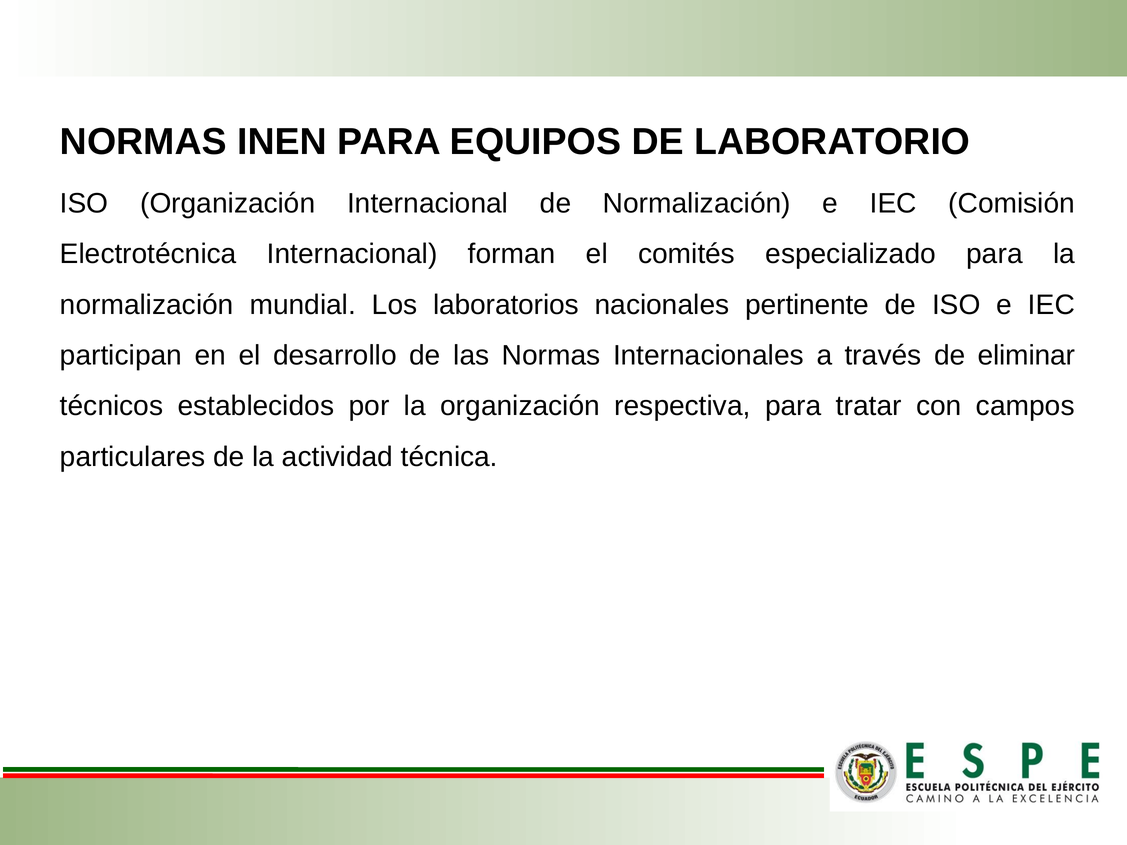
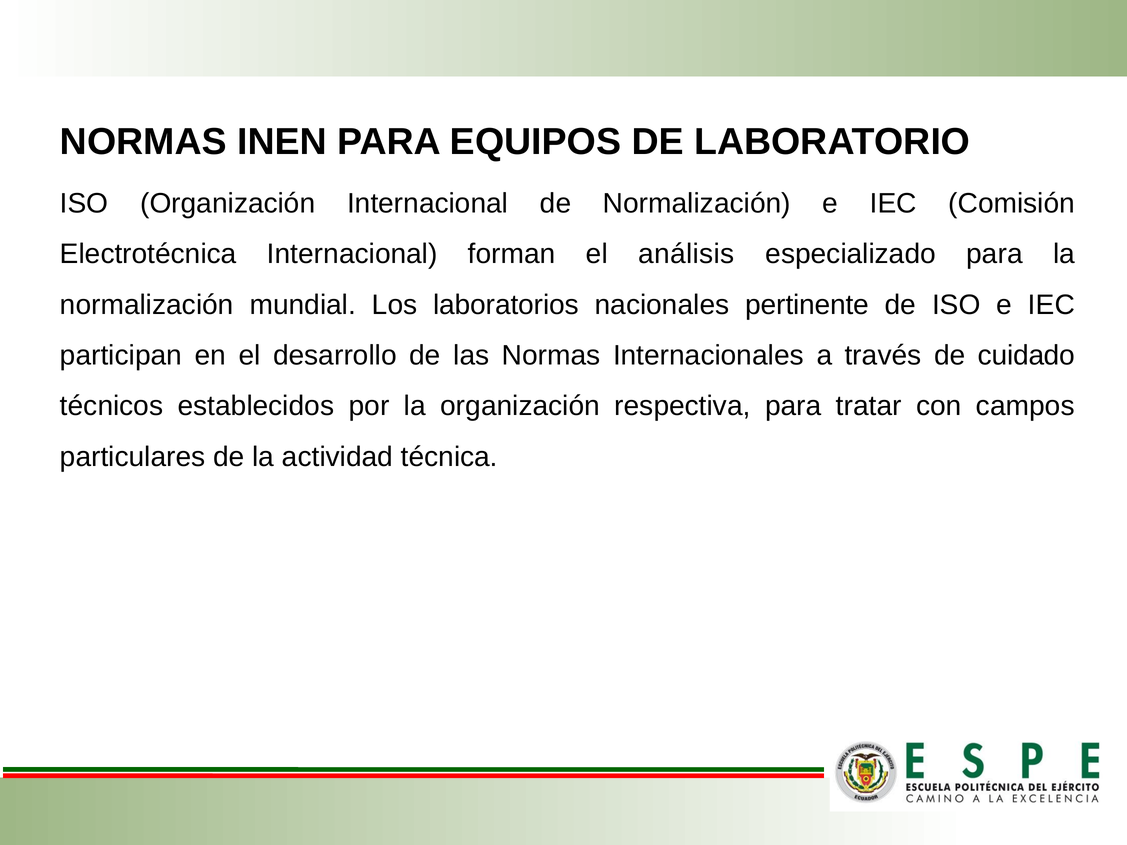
comités: comités -> análisis (686, 254)
eliminar: eliminar -> cuidado (1026, 356)
